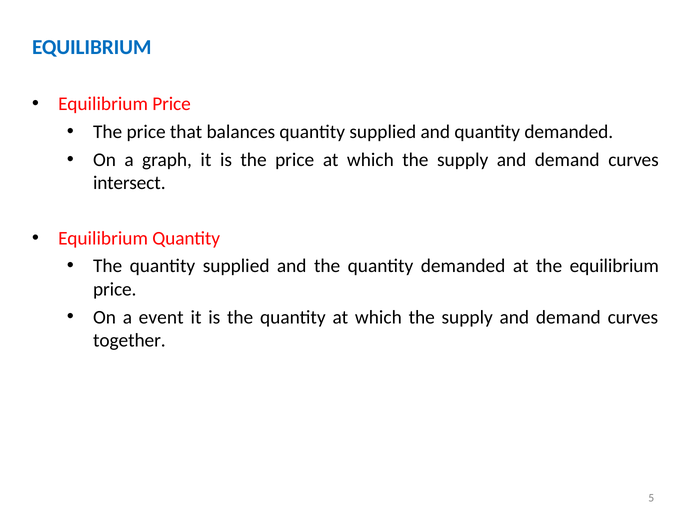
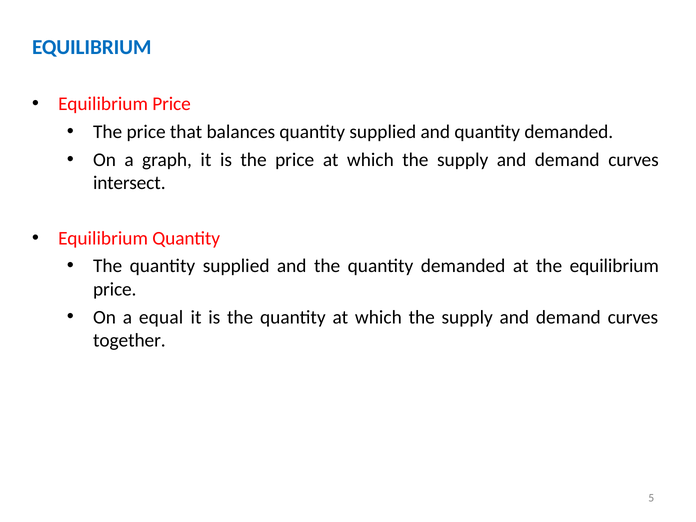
event: event -> equal (161, 317)
